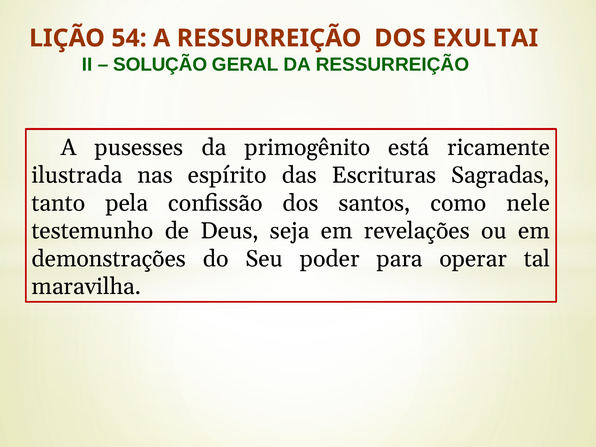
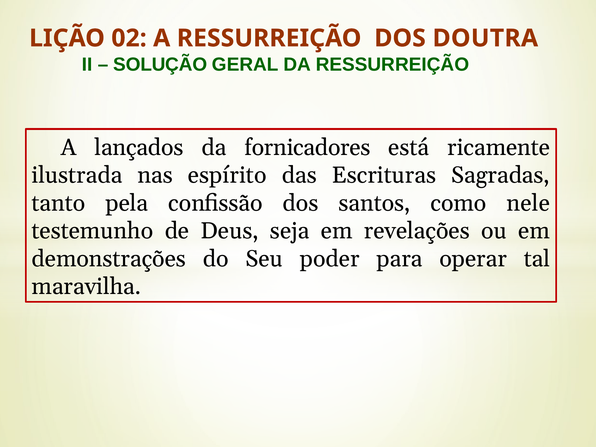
54: 54 -> 02 (129, 38)
EXULTAI: EXULTAI -> DOUTRA (485, 38)
pusesses: pusesses -> lançados (139, 147)
primogênito: primogênito -> fornicadores (307, 147)
